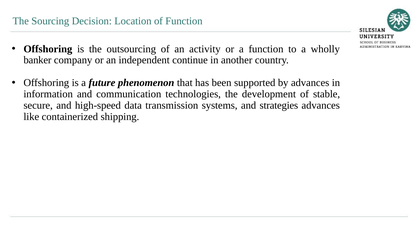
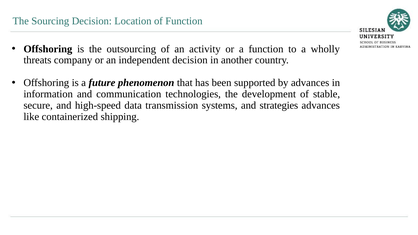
banker: banker -> threats (37, 60)
independent continue: continue -> decision (190, 60)
